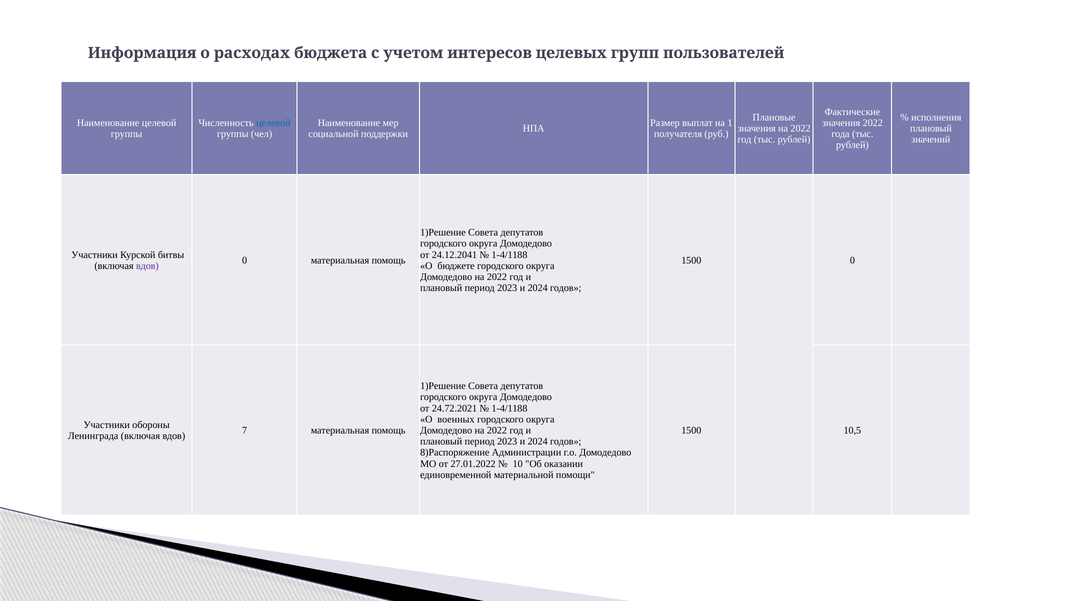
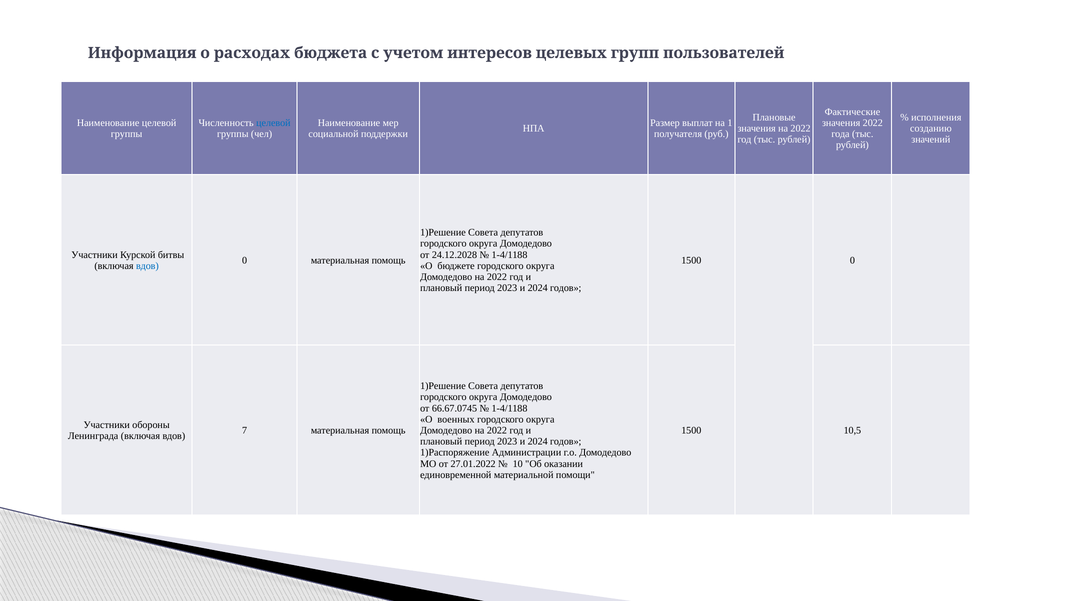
плановый: плановый -> созданию (931, 129)
24.12.2041: 24.12.2041 -> 24.12.2028 (455, 255)
вдов colour: purple -> blue (147, 266)
24.72.2021: 24.72.2021 -> 66.67.0745 (455, 408)
8)Распоряжение: 8)Распоряжение -> 1)Распоряжение (455, 453)
